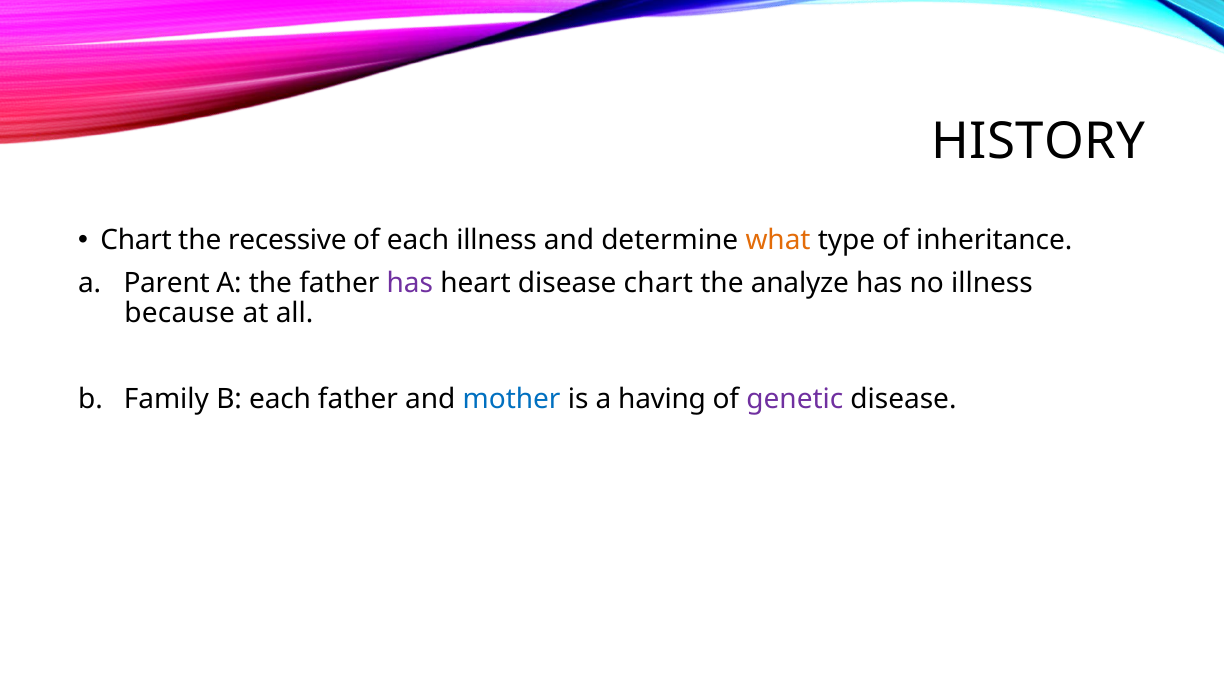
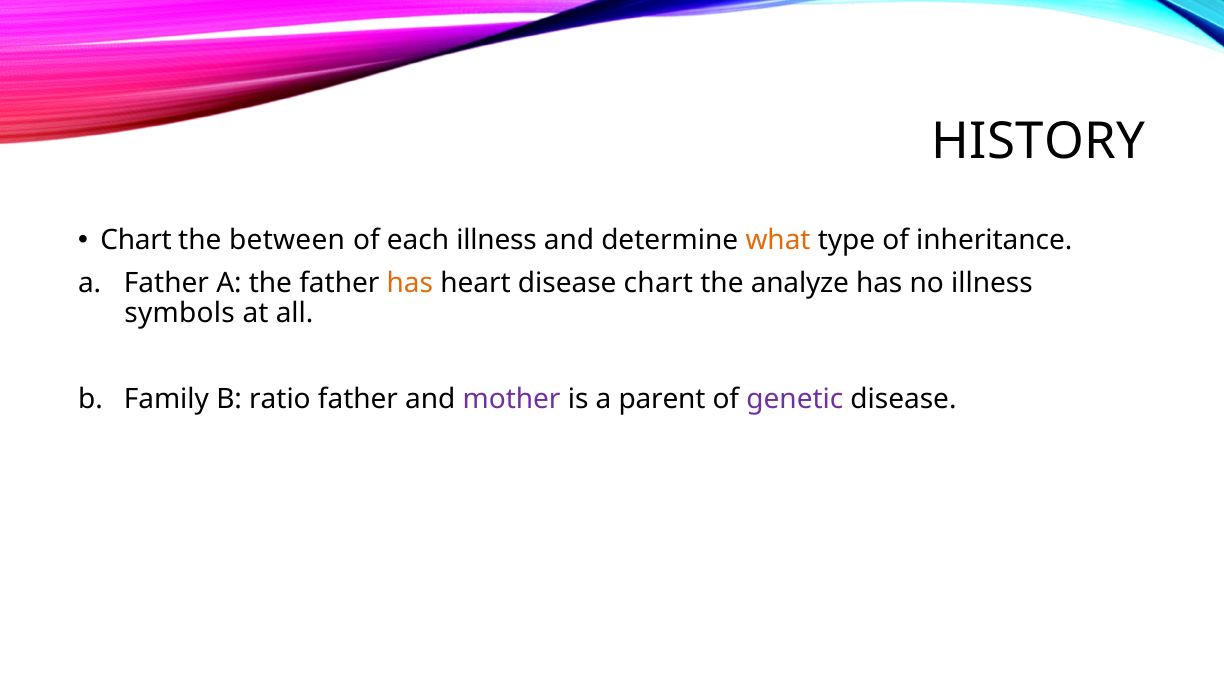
recessive: recessive -> between (287, 240)
a Parent: Parent -> Father (166, 283)
has colour: purple -> orange (410, 283)
because: because -> symbols (180, 313)
B each: each -> ratio (280, 399)
mother colour: blue -> purple (512, 399)
having: having -> parent (662, 399)
